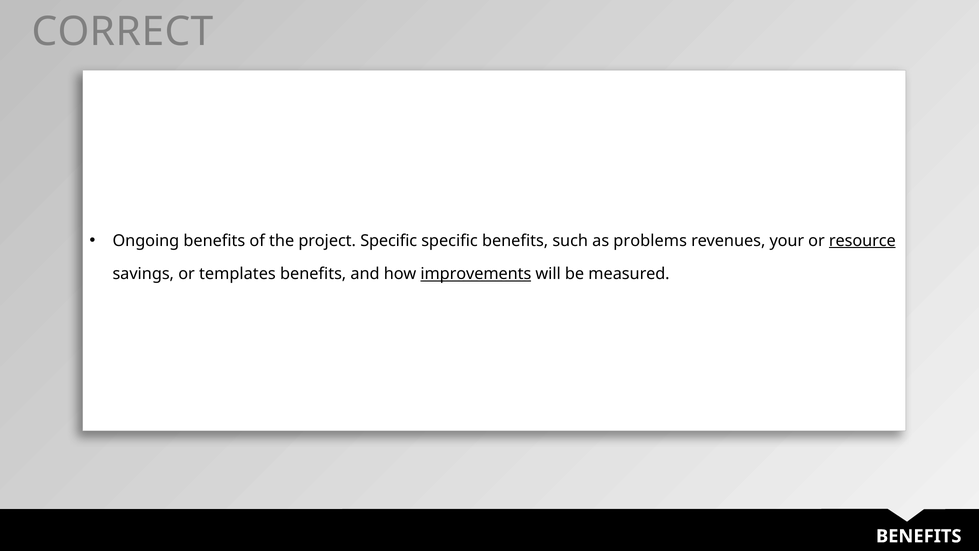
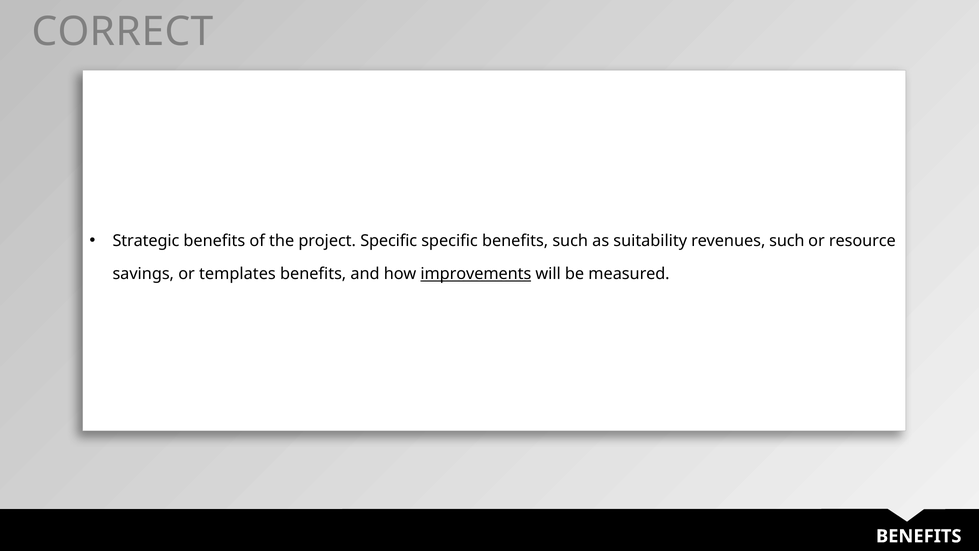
Ongoing: Ongoing -> Strategic (146, 241)
problems: problems -> suitability (650, 241)
revenues your: your -> such (787, 241)
resource underline: present -> none (862, 241)
